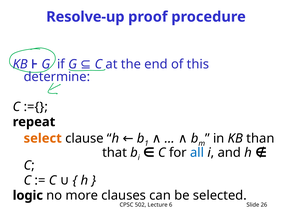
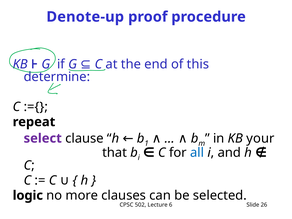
Resolve-up: Resolve-up -> Denote-up (85, 17)
than: than -> your (260, 138)
select colour: orange -> purple (43, 138)
